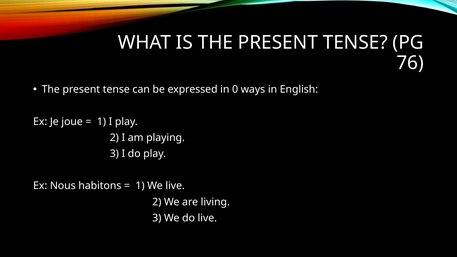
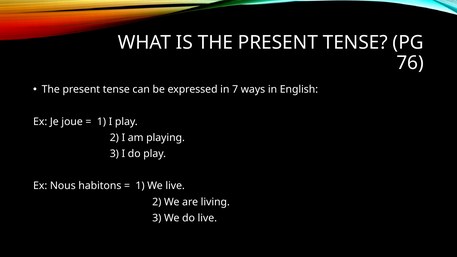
0: 0 -> 7 (235, 90)
